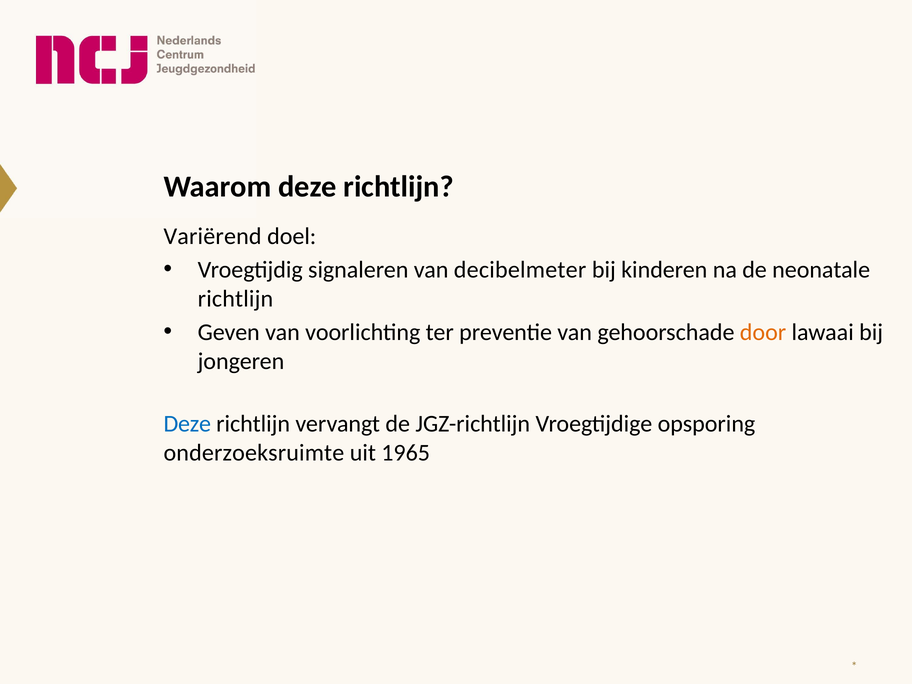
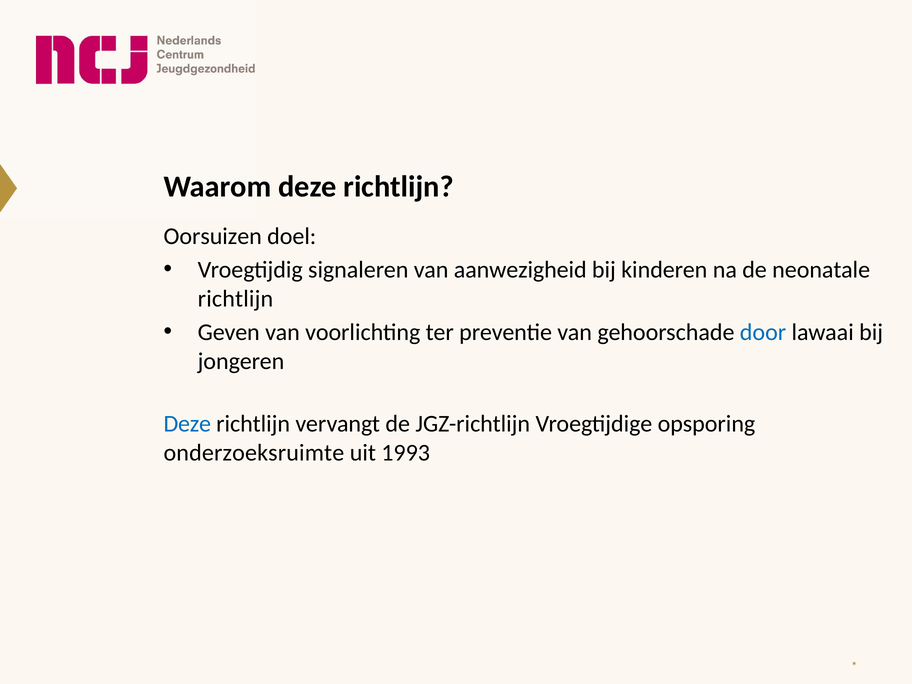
Variërend: Variërend -> Oorsuizen (213, 236)
decibelmeter: decibelmeter -> aanwezigheid (520, 270)
door colour: orange -> blue (763, 332)
1965: 1965 -> 1993 (406, 453)
